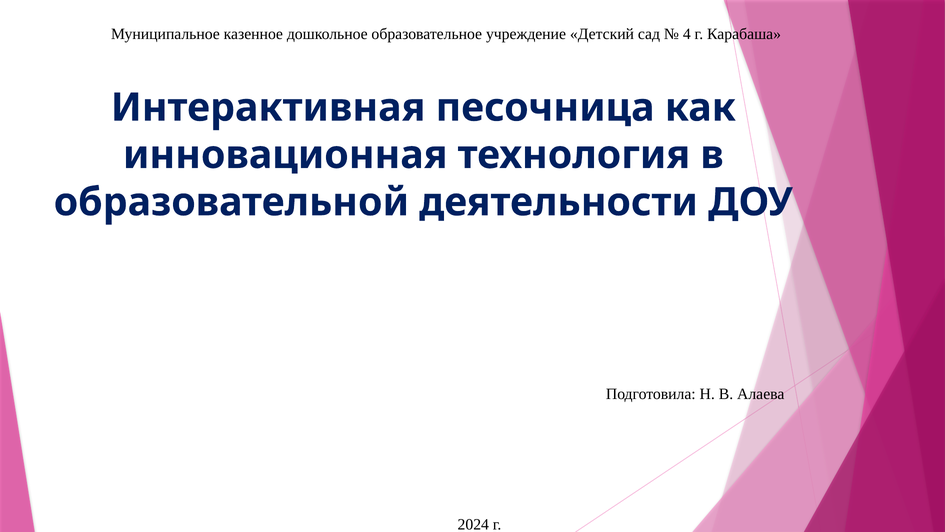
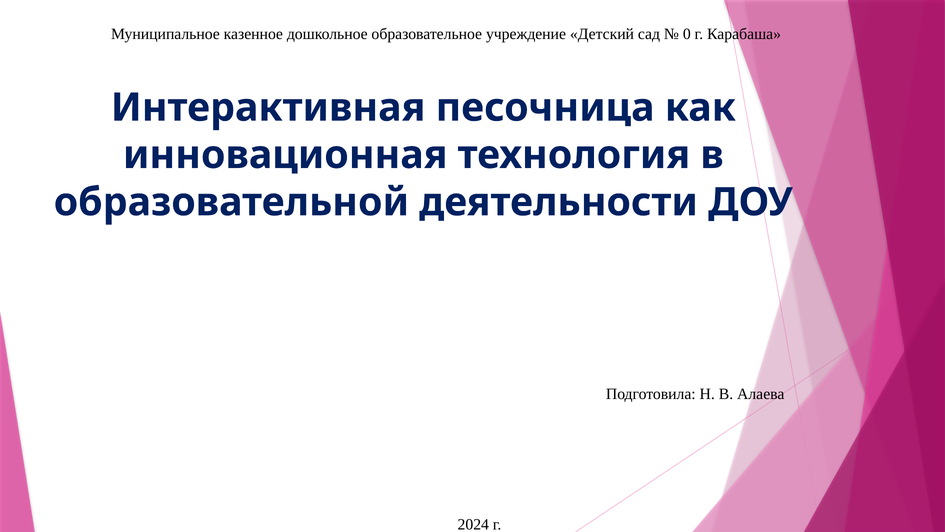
4: 4 -> 0 (687, 34)
